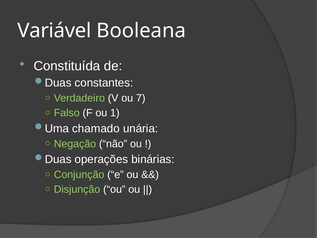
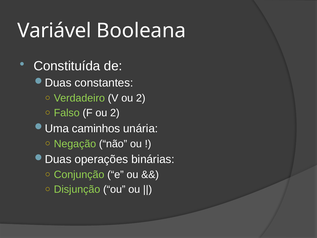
V ou 7: 7 -> 2 (141, 98)
F ou 1: 1 -> 2 (115, 113)
chamado: chamado -> caminhos (96, 128)
